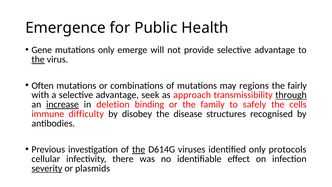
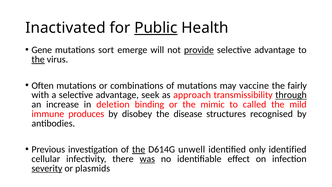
Emergence: Emergence -> Inactivated (65, 28)
Public underline: none -> present (156, 28)
mutations only: only -> sort (106, 50)
provide underline: none -> present (199, 50)
regions: regions -> vaccine (254, 85)
increase underline: present -> none (63, 104)
family: family -> mimic (213, 104)
safely: safely -> called (255, 104)
cells: cells -> mild (298, 104)
difficulty: difficulty -> produces (86, 114)
viruses: viruses -> unwell (192, 149)
only protocols: protocols -> identified (288, 149)
was underline: none -> present (147, 159)
